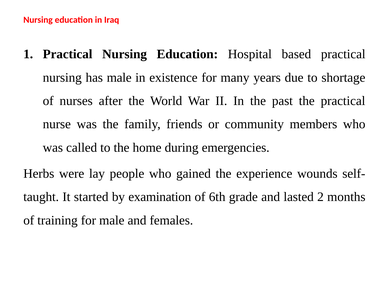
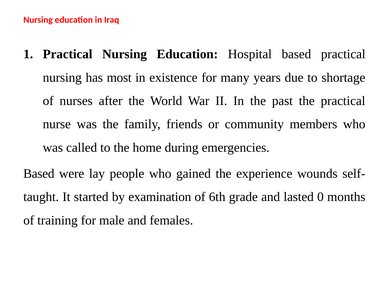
has male: male -> most (119, 77)
Herbs: Herbs -> Based (39, 173)
2: 2 -> 0 (320, 197)
